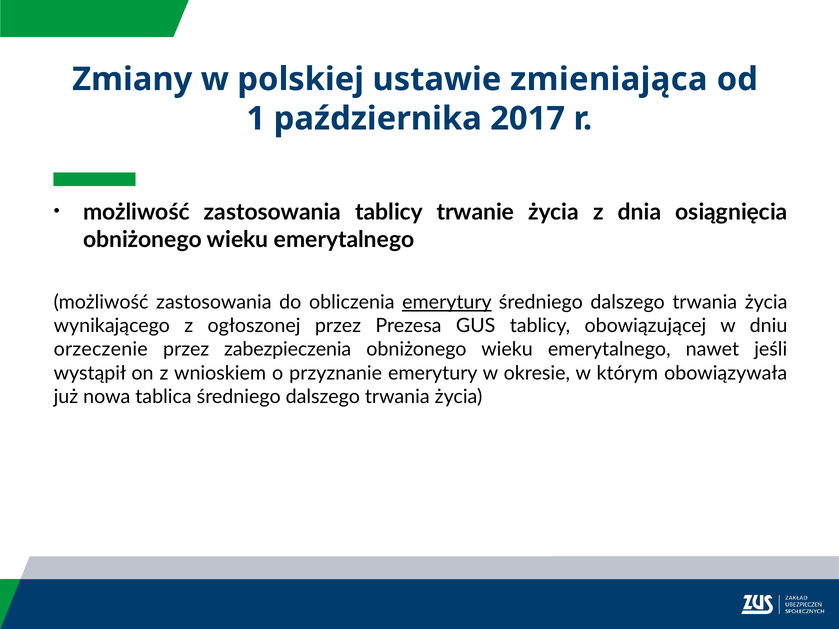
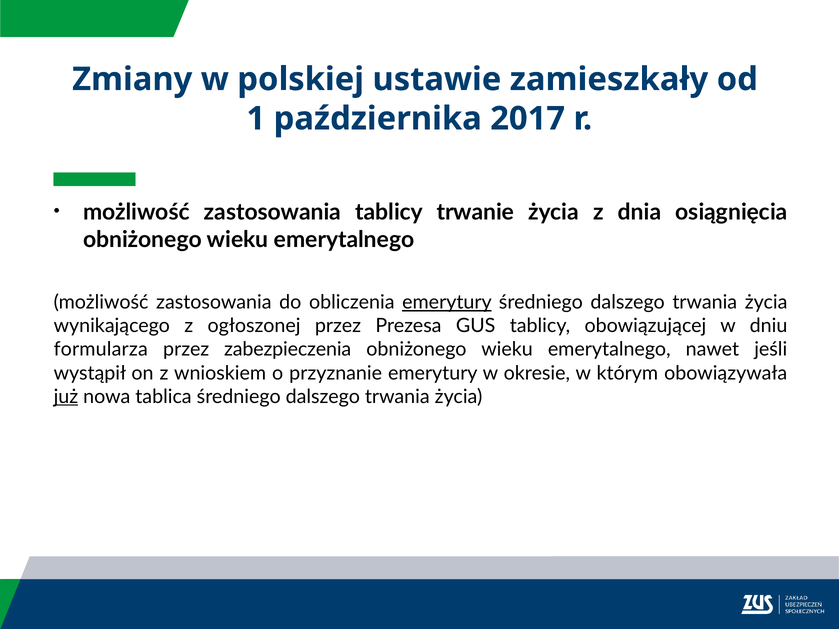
zmieniająca: zmieniająca -> zamieszkały (609, 79)
orzeczenie: orzeczenie -> formularza (101, 350)
już underline: none -> present (66, 397)
